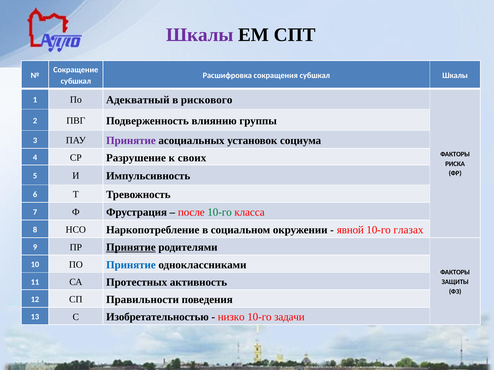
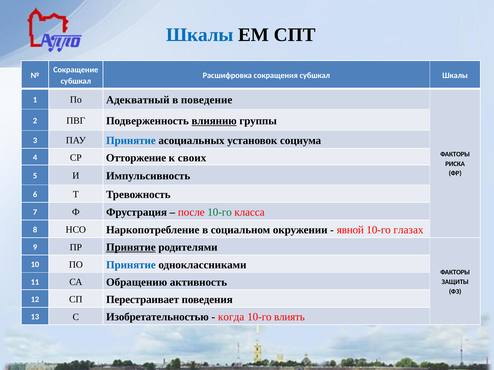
Шкалы colour: purple -> blue (200, 35)
рискового: рискового -> поведение (207, 100)
влиянию underline: none -> present (214, 121)
Принятие colour: purple -> blue (131, 141)
Разрушение: Разрушение -> Отторжение (136, 158)
Протестных: Протестных -> Обращению (137, 283)
Правильности: Правильности -> Перестраивает (143, 300)
низко: низко -> когда (231, 317)
задачи: задачи -> влиять (289, 317)
